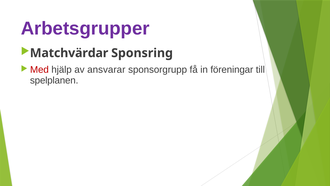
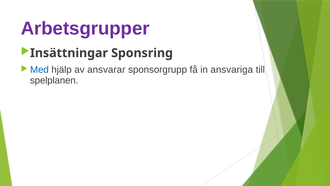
Matchvärdar: Matchvärdar -> Insättningar (69, 53)
Med colour: red -> blue (39, 70)
föreningar: föreningar -> ansvariga (232, 70)
